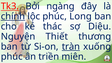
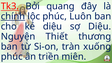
ngàng: ngàng -> quang (60, 6)
Long: Long -> Luôn (81, 16)
kẻ thác: thác -> diệu (52, 26)
tràn underline: present -> none (71, 47)
